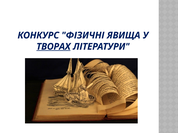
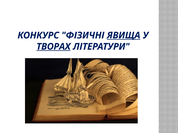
ЯВИЩА underline: none -> present (124, 35)
